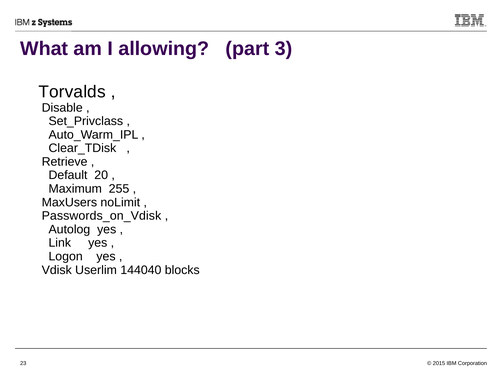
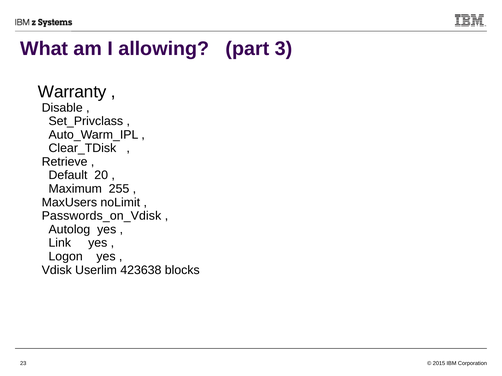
Torvalds: Torvalds -> Warranty (72, 92)
144040: 144040 -> 423638 (141, 270)
